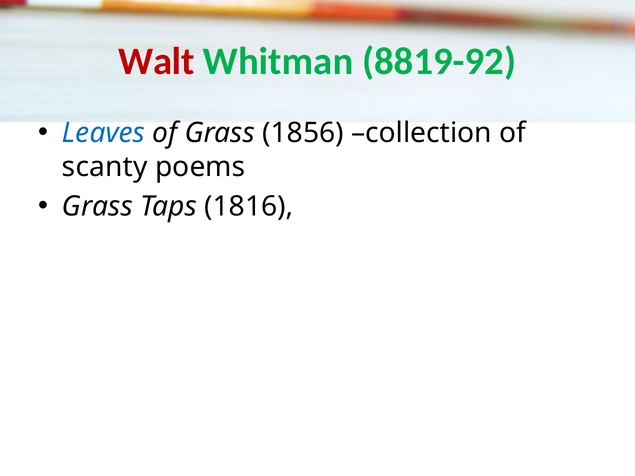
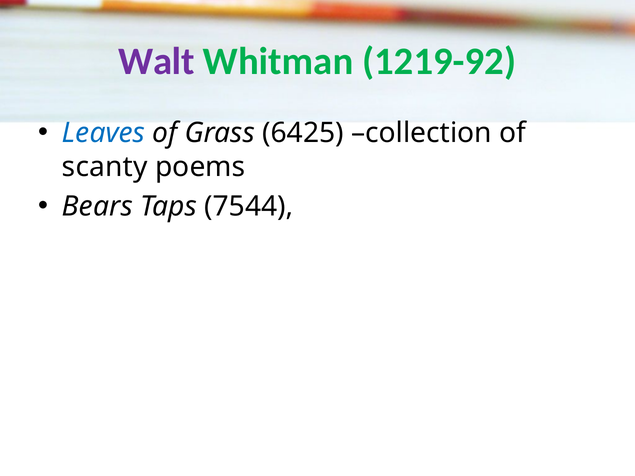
Walt colour: red -> purple (156, 61)
8819-92: 8819-92 -> 1219-92 (439, 61)
1856: 1856 -> 6425 (303, 133)
Grass: Grass -> Bears (97, 207)
1816: 1816 -> 7544 (249, 207)
